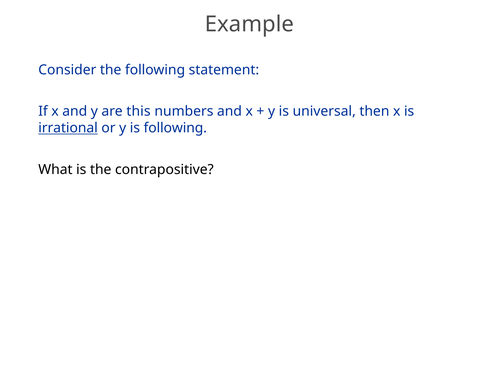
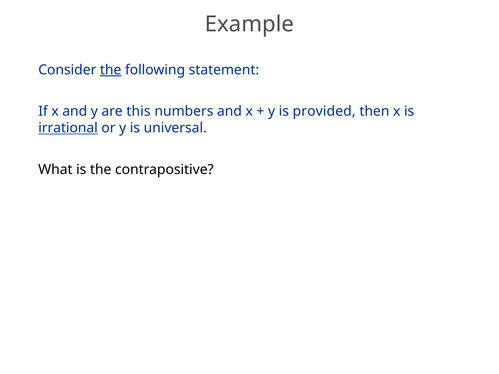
the underline: none -> present (111, 70)
universal: universal -> provided (324, 111)
is following: following -> universal (175, 128)
